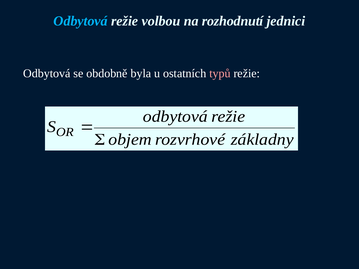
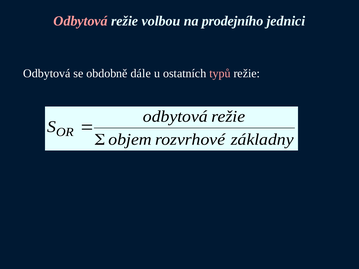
Odbytová colour: light blue -> pink (81, 21)
rozhodnutí: rozhodnutí -> prodejního (233, 21)
byla: byla -> dále (141, 74)
